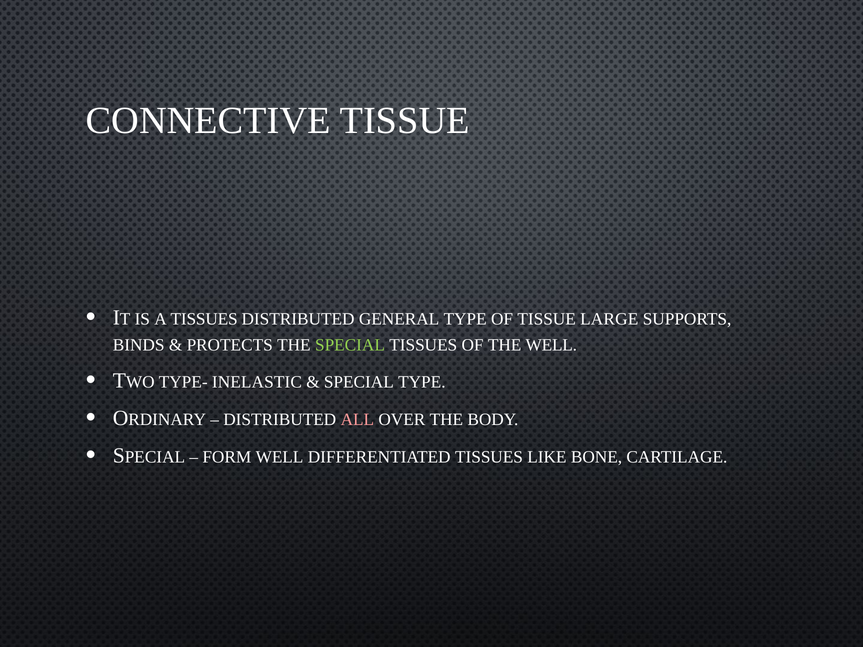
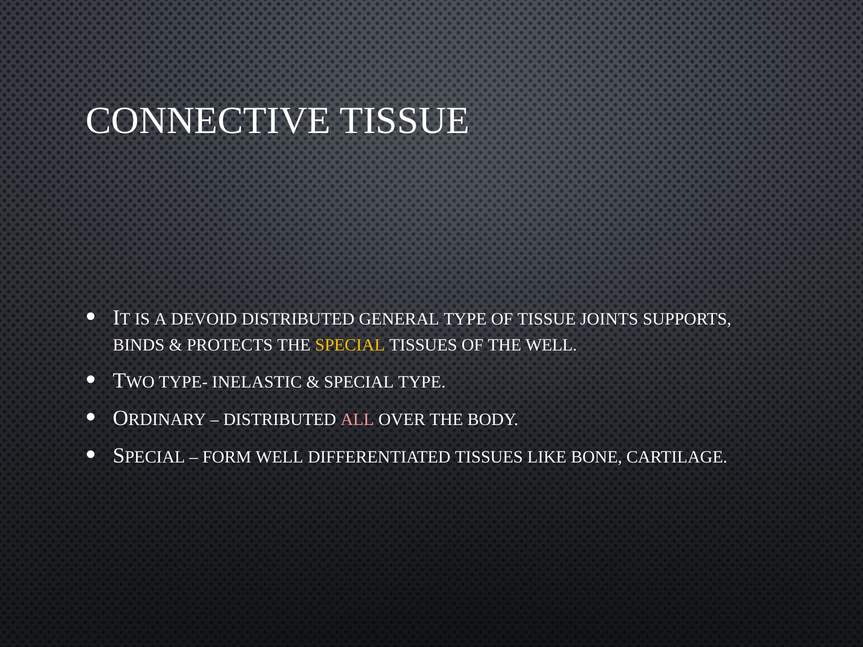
A TISSUES: TISSUES -> DEVOID (204, 319)
LARGE: LARGE -> JOINTS (609, 319)
SPECIAL colour: light green -> yellow (350, 345)
